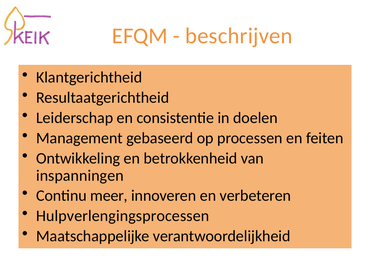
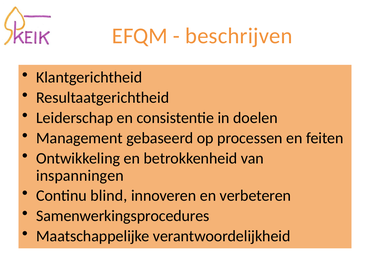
meer: meer -> blind (109, 195)
Hulpverlengingsprocessen: Hulpverlengingsprocessen -> Samenwerkingsprocedures (123, 216)
